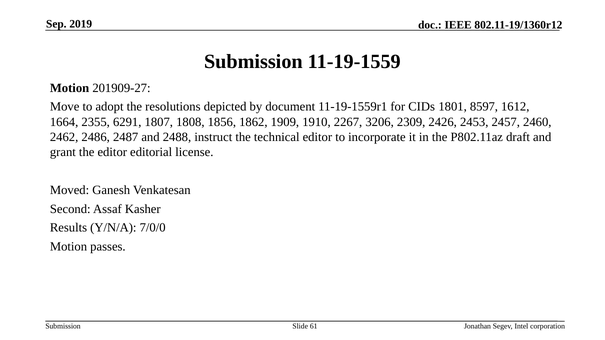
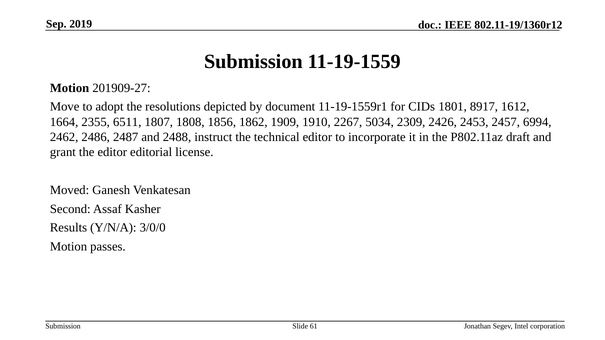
8597: 8597 -> 8917 (484, 107)
6291: 6291 -> 6511 (127, 122)
3206: 3206 -> 5034 (380, 122)
2460: 2460 -> 6994 (537, 122)
7/0/0: 7/0/0 -> 3/0/0 (153, 228)
